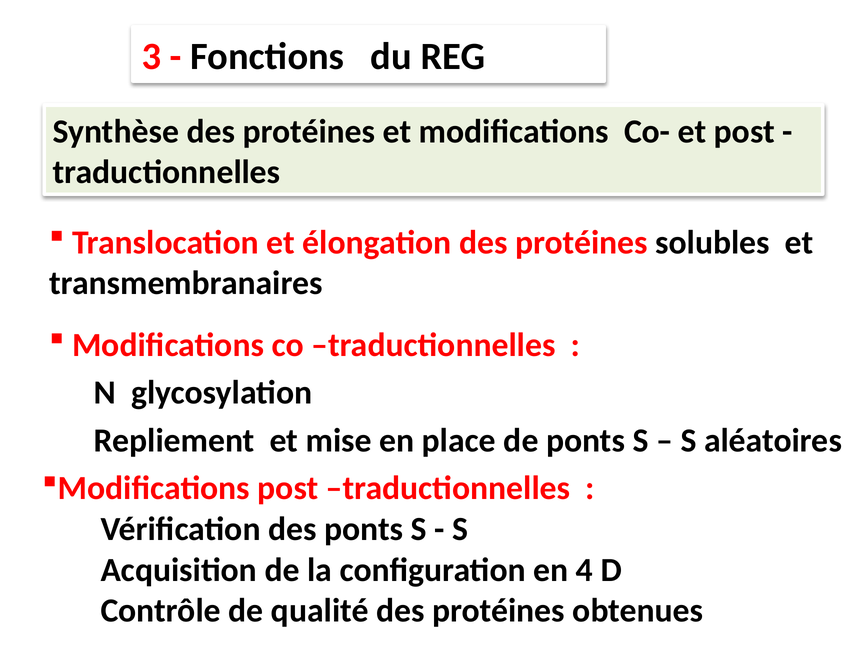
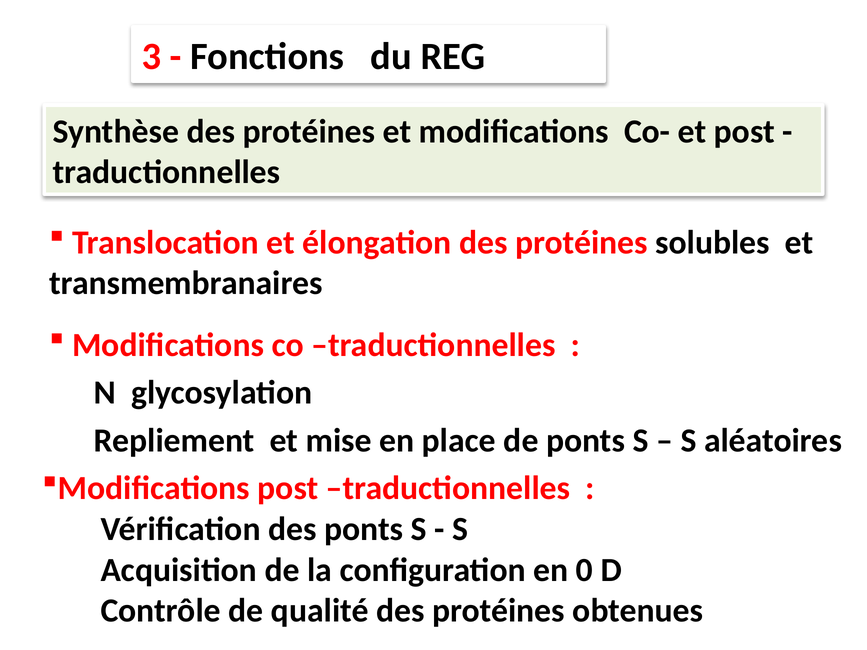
4: 4 -> 0 (585, 570)
